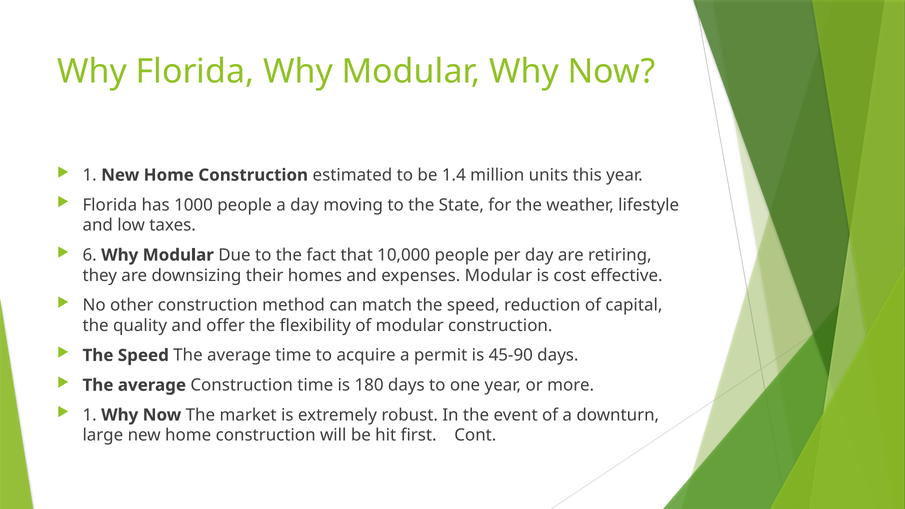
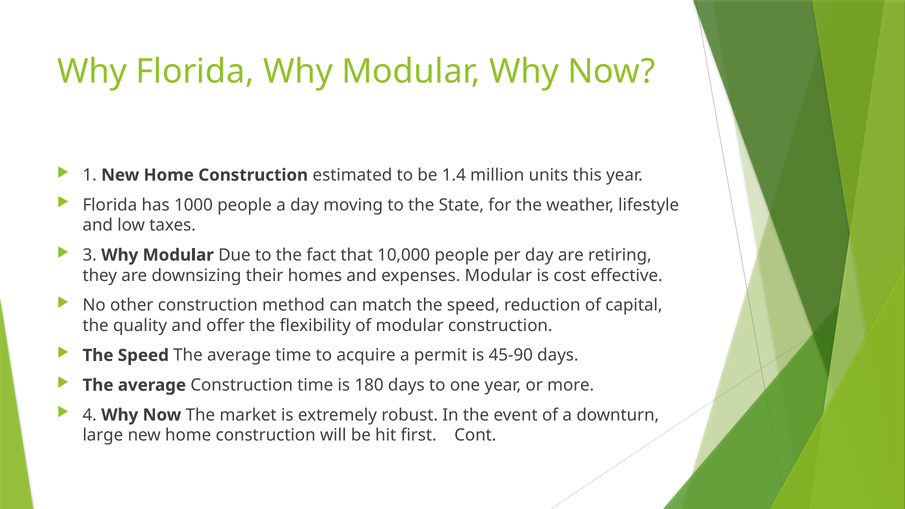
6: 6 -> 3 (90, 255)
1: 1 -> 4 (90, 415)
